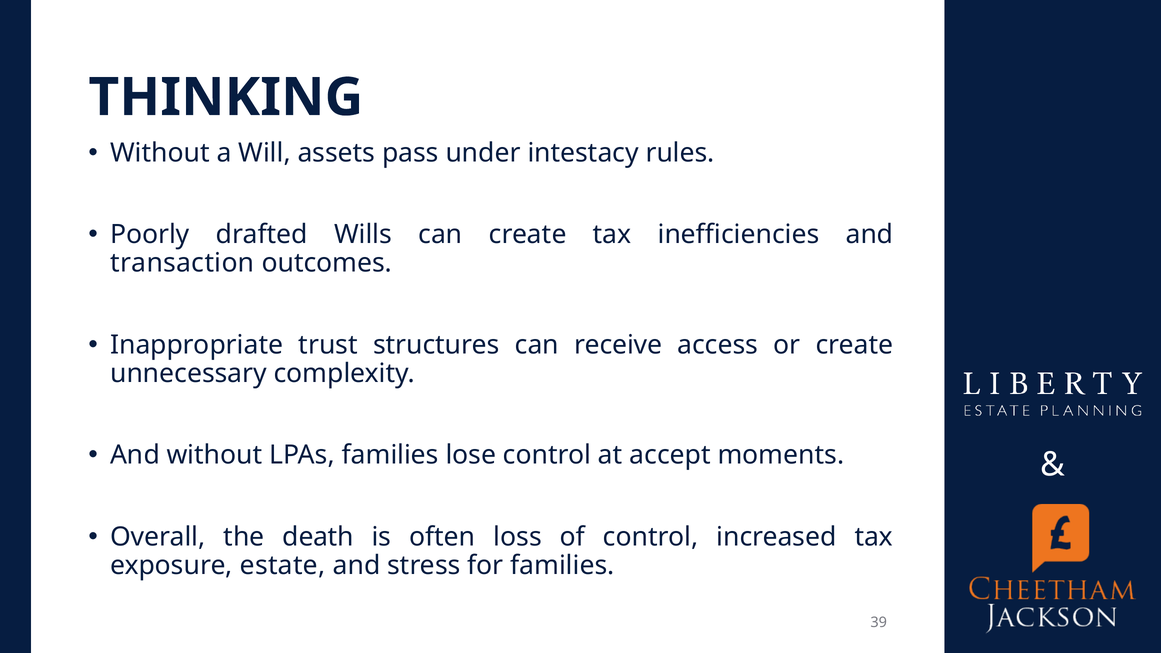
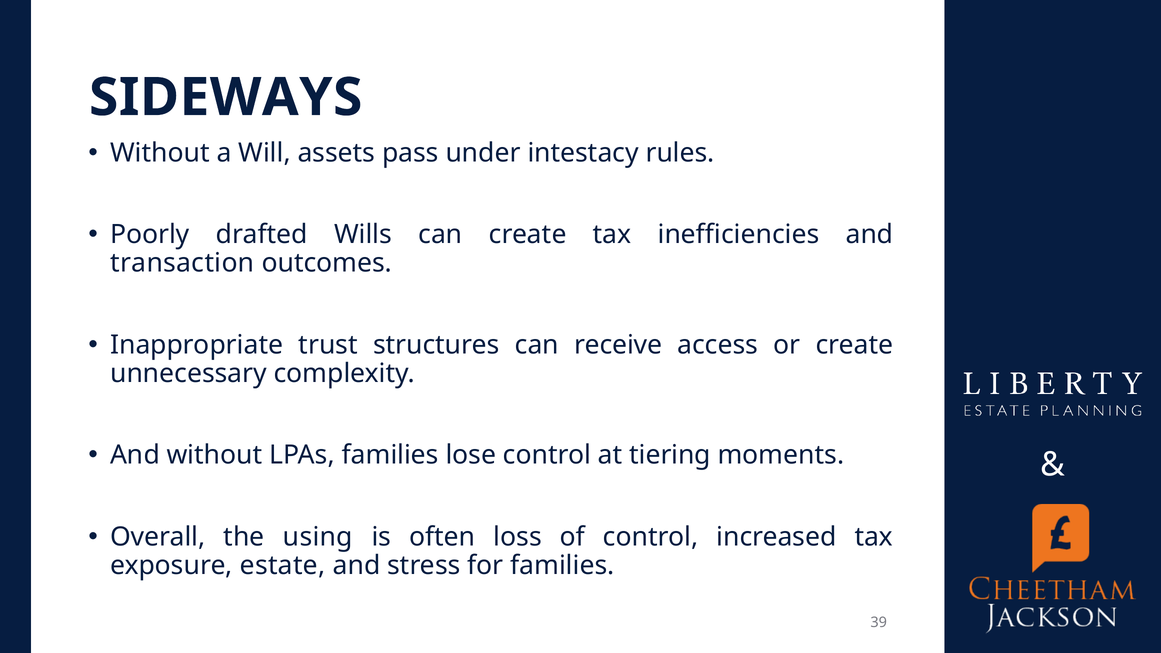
THINKING: THINKING -> SIDEWAYS (226, 98)
accept: accept -> tiering (670, 455)
death: death -> using (318, 537)
